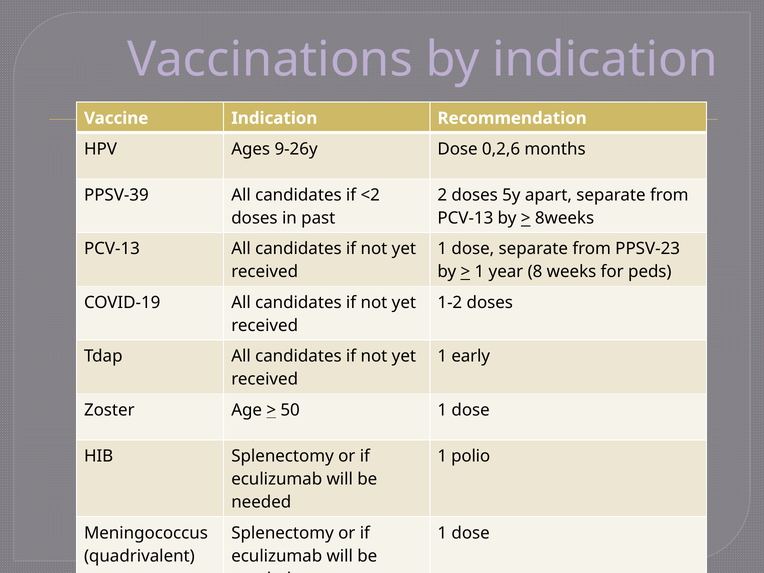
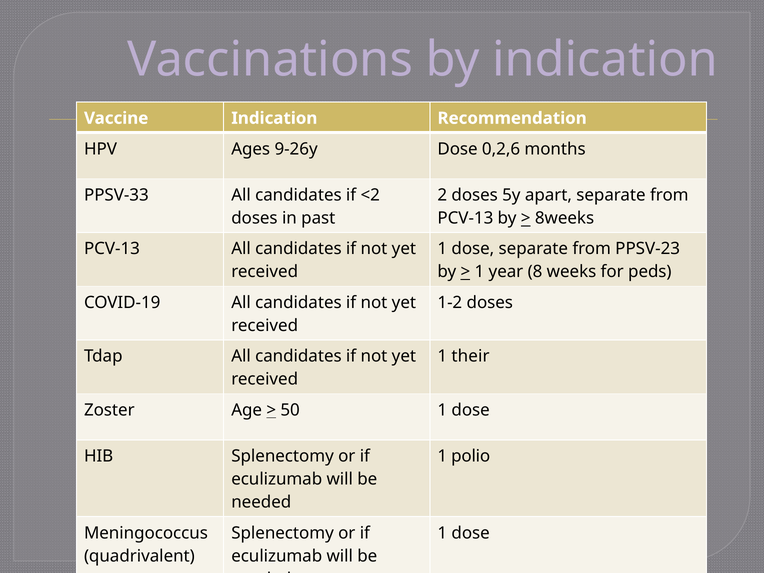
PPSV-39: PPSV-39 -> PPSV-33 (116, 195)
early: early -> their (471, 356)
